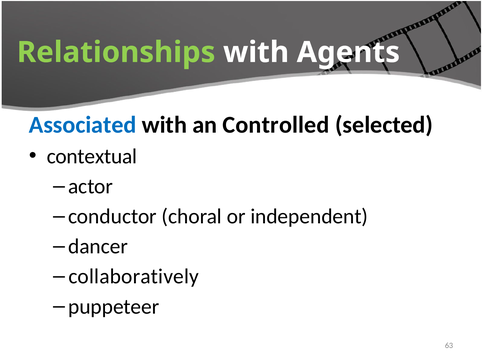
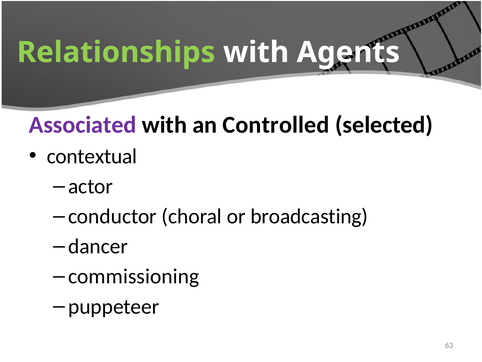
Associated colour: blue -> purple (83, 125)
independent: independent -> broadcasting (309, 216)
collaboratively: collaboratively -> commissioning (134, 276)
